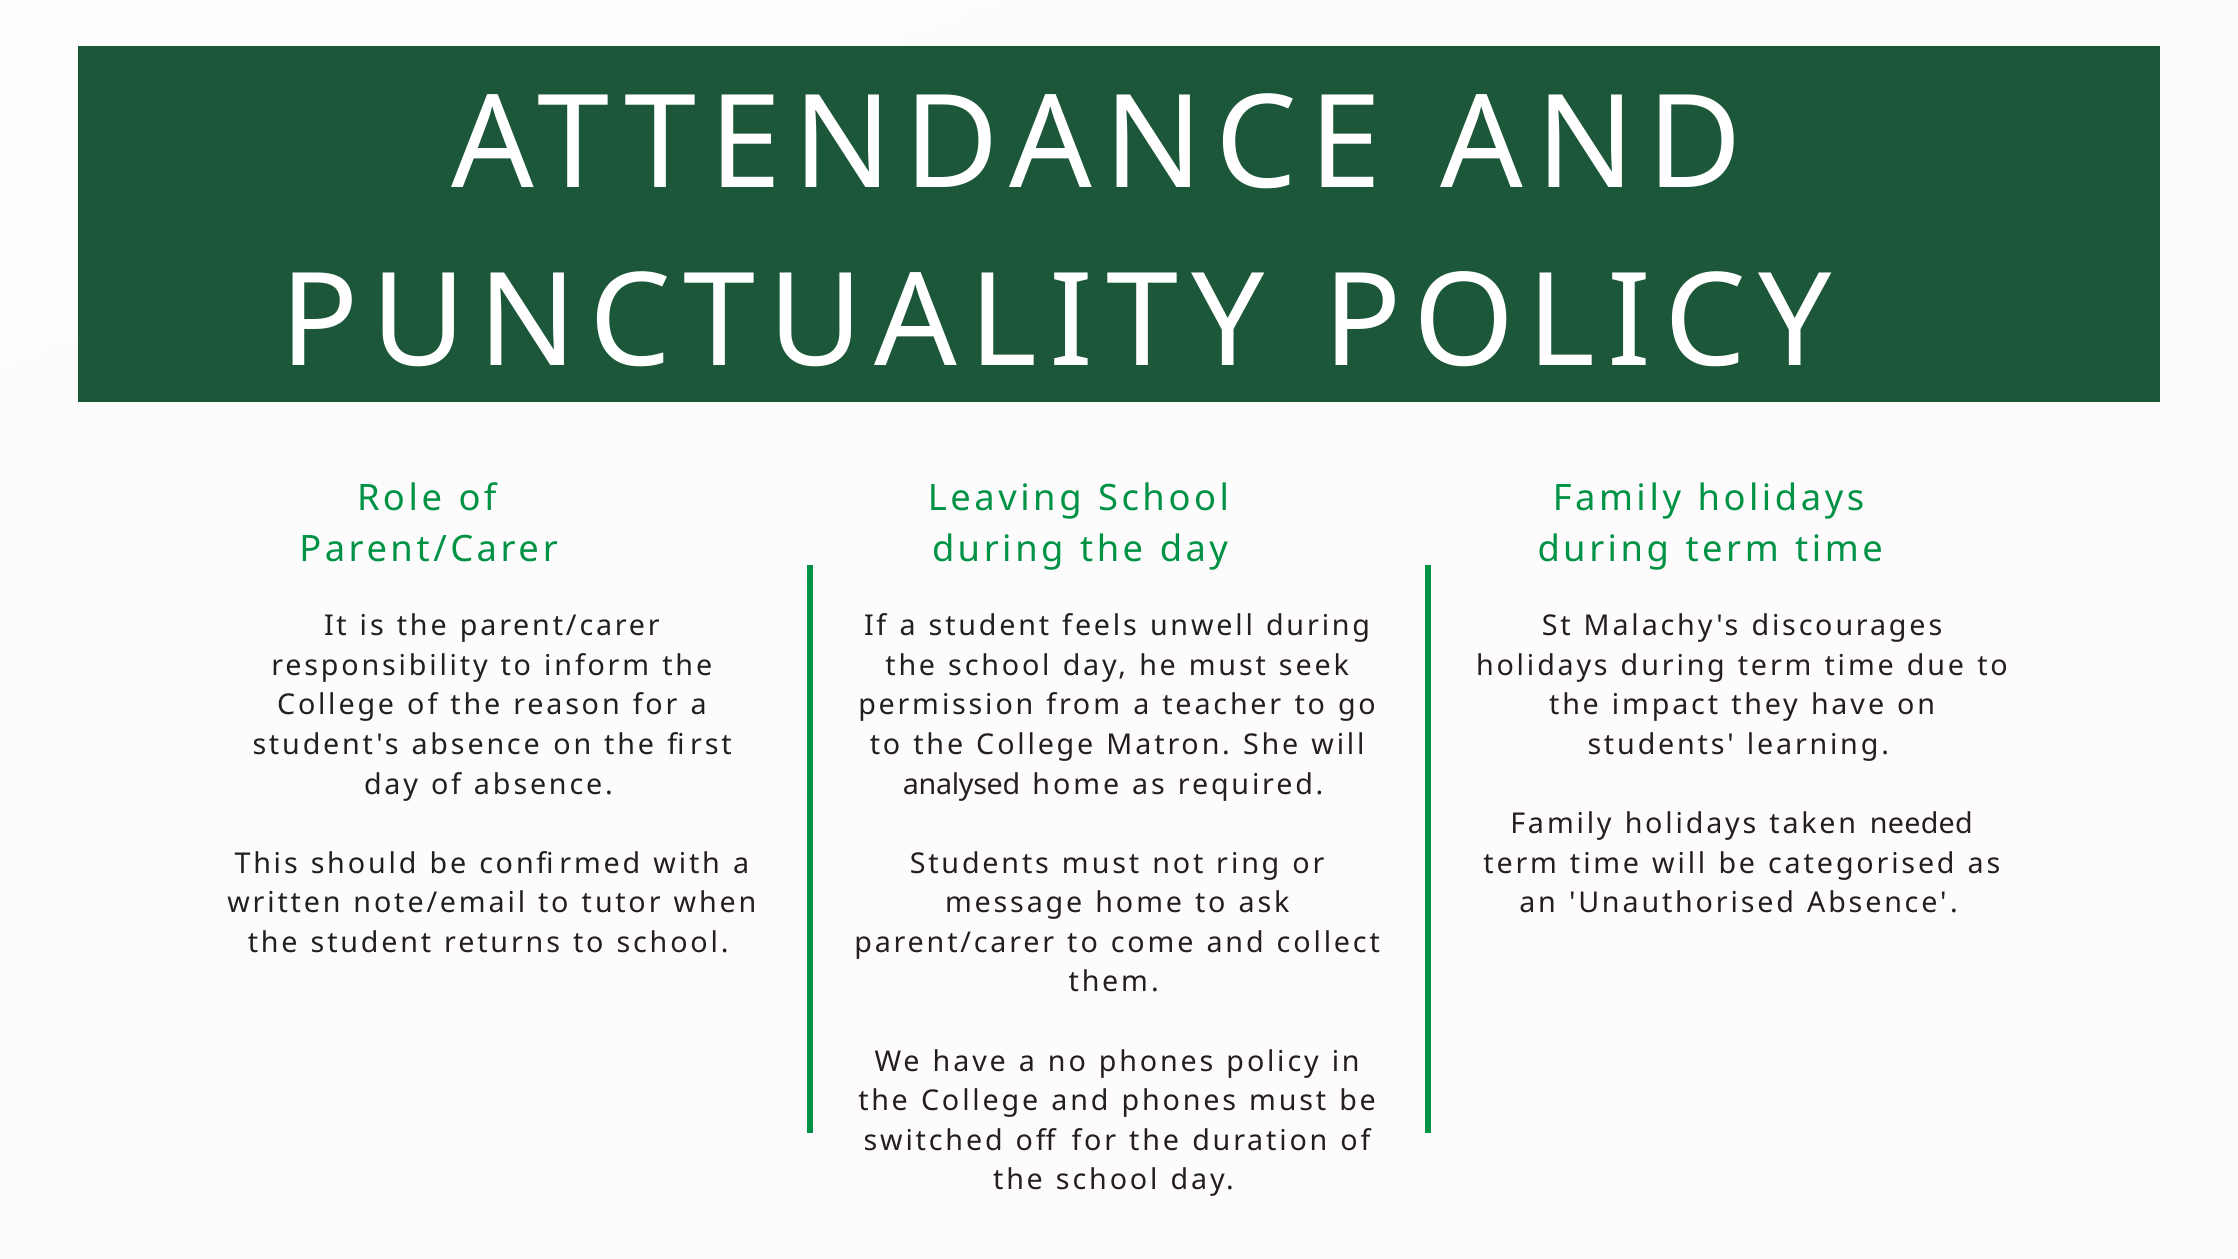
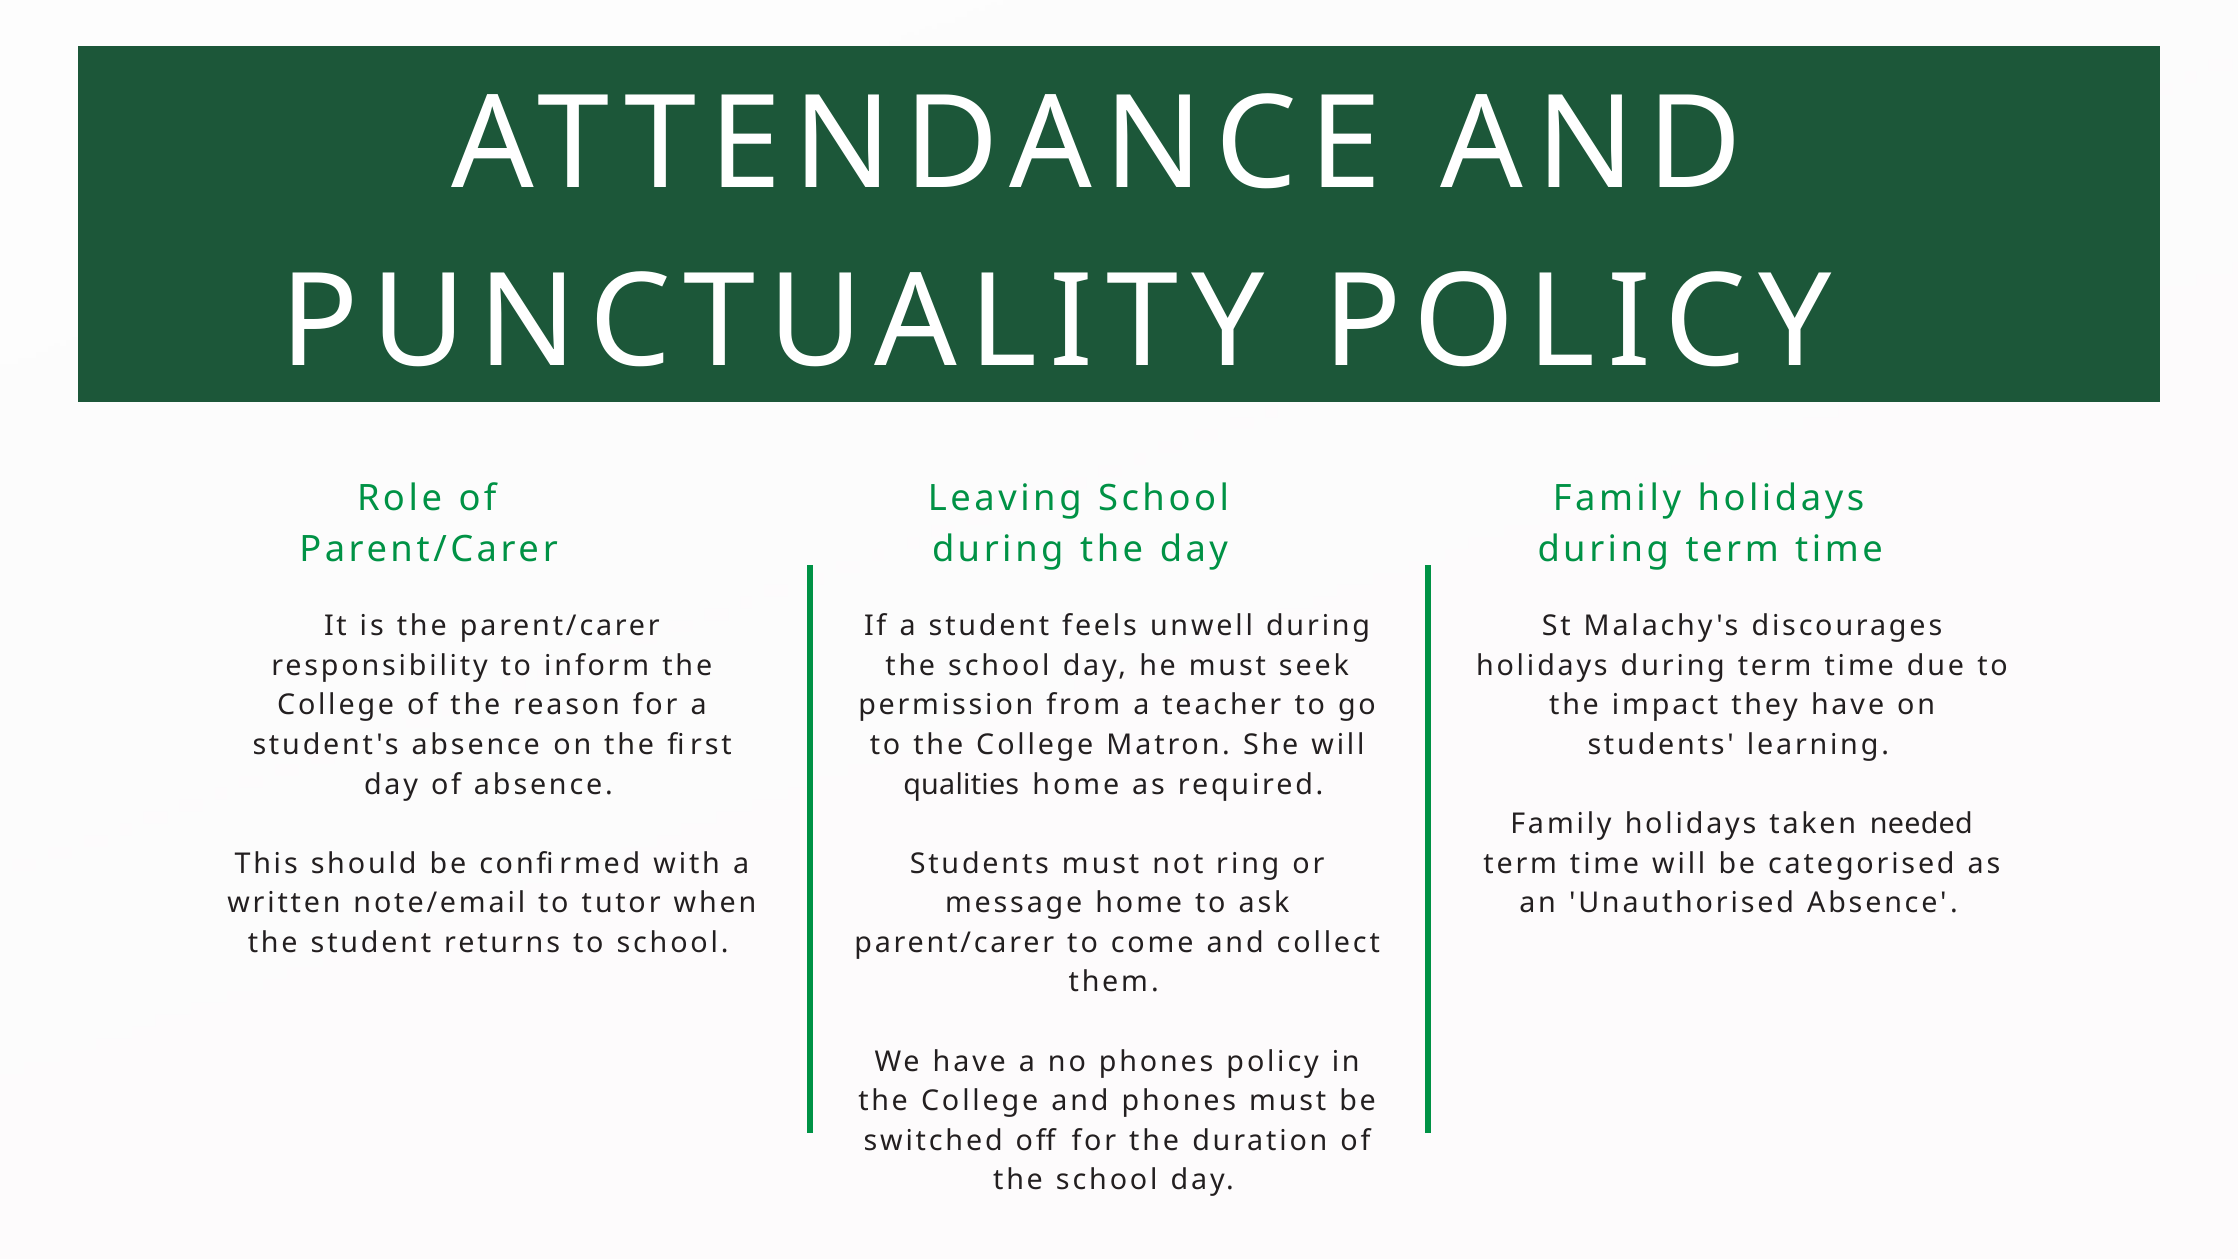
analysed: analysed -> qualities (961, 785)
